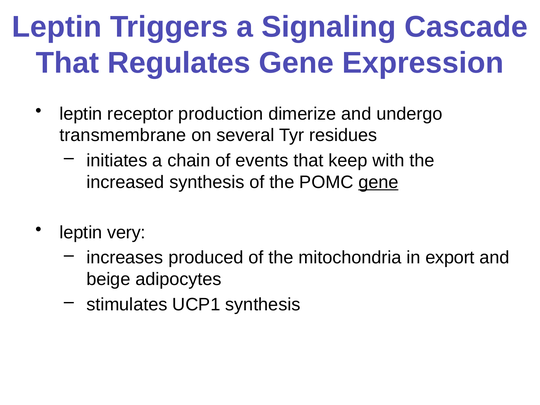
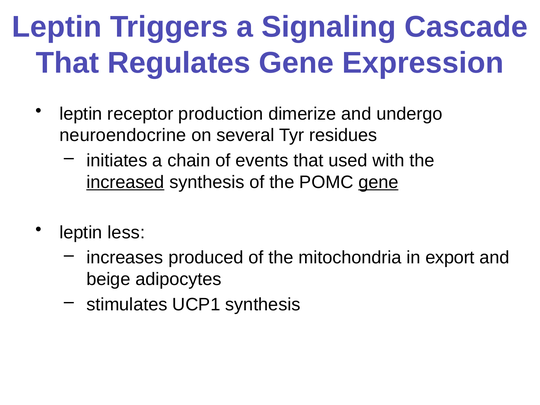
transmembrane: transmembrane -> neuroendocrine (123, 135)
keep: keep -> used (348, 161)
increased underline: none -> present (125, 182)
very: very -> less (126, 233)
